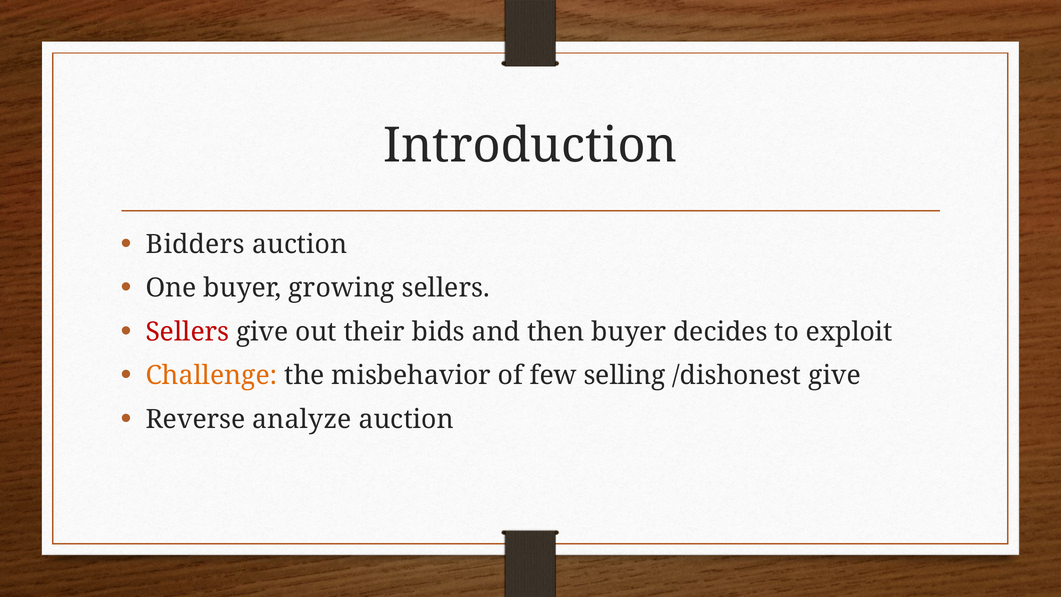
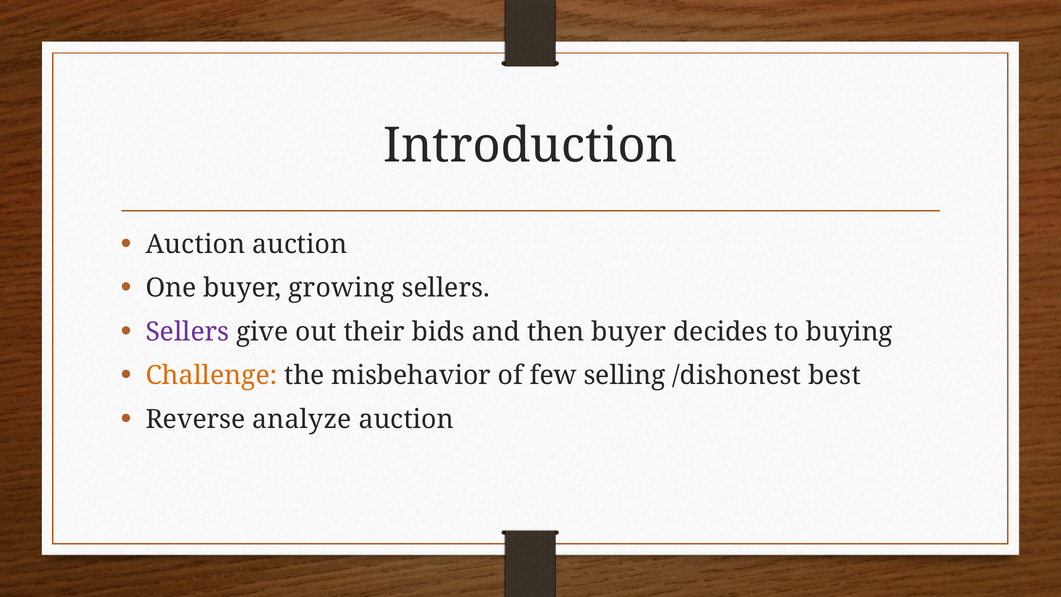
Bidders: Bidders -> Auction (195, 244)
Sellers colour: red -> purple (187, 332)
exploit: exploit -> buying (849, 332)
/dishonest give: give -> best (835, 376)
